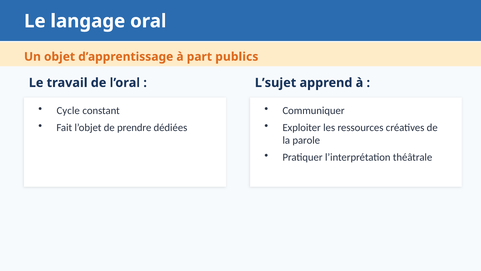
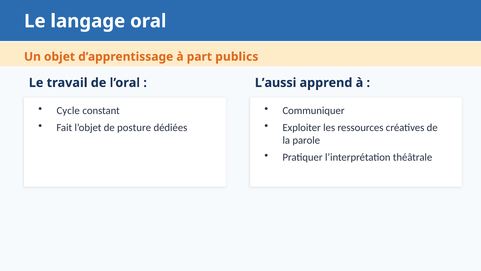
L’sujet: L’sujet -> L’aussi (276, 83)
prendre: prendre -> posture (134, 127)
